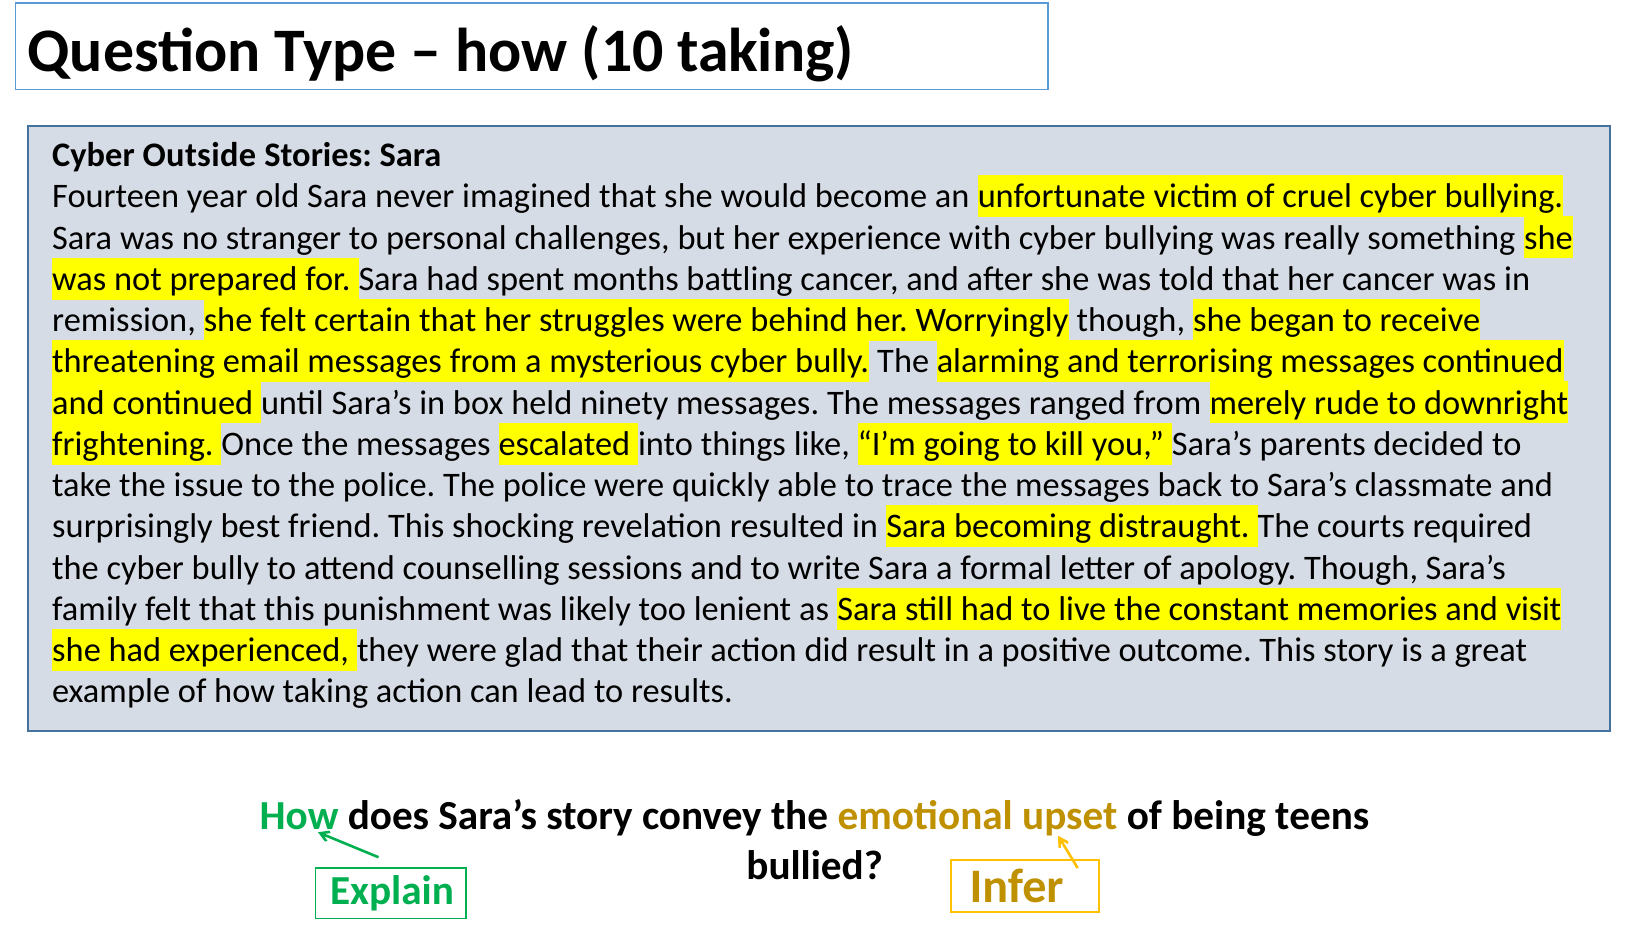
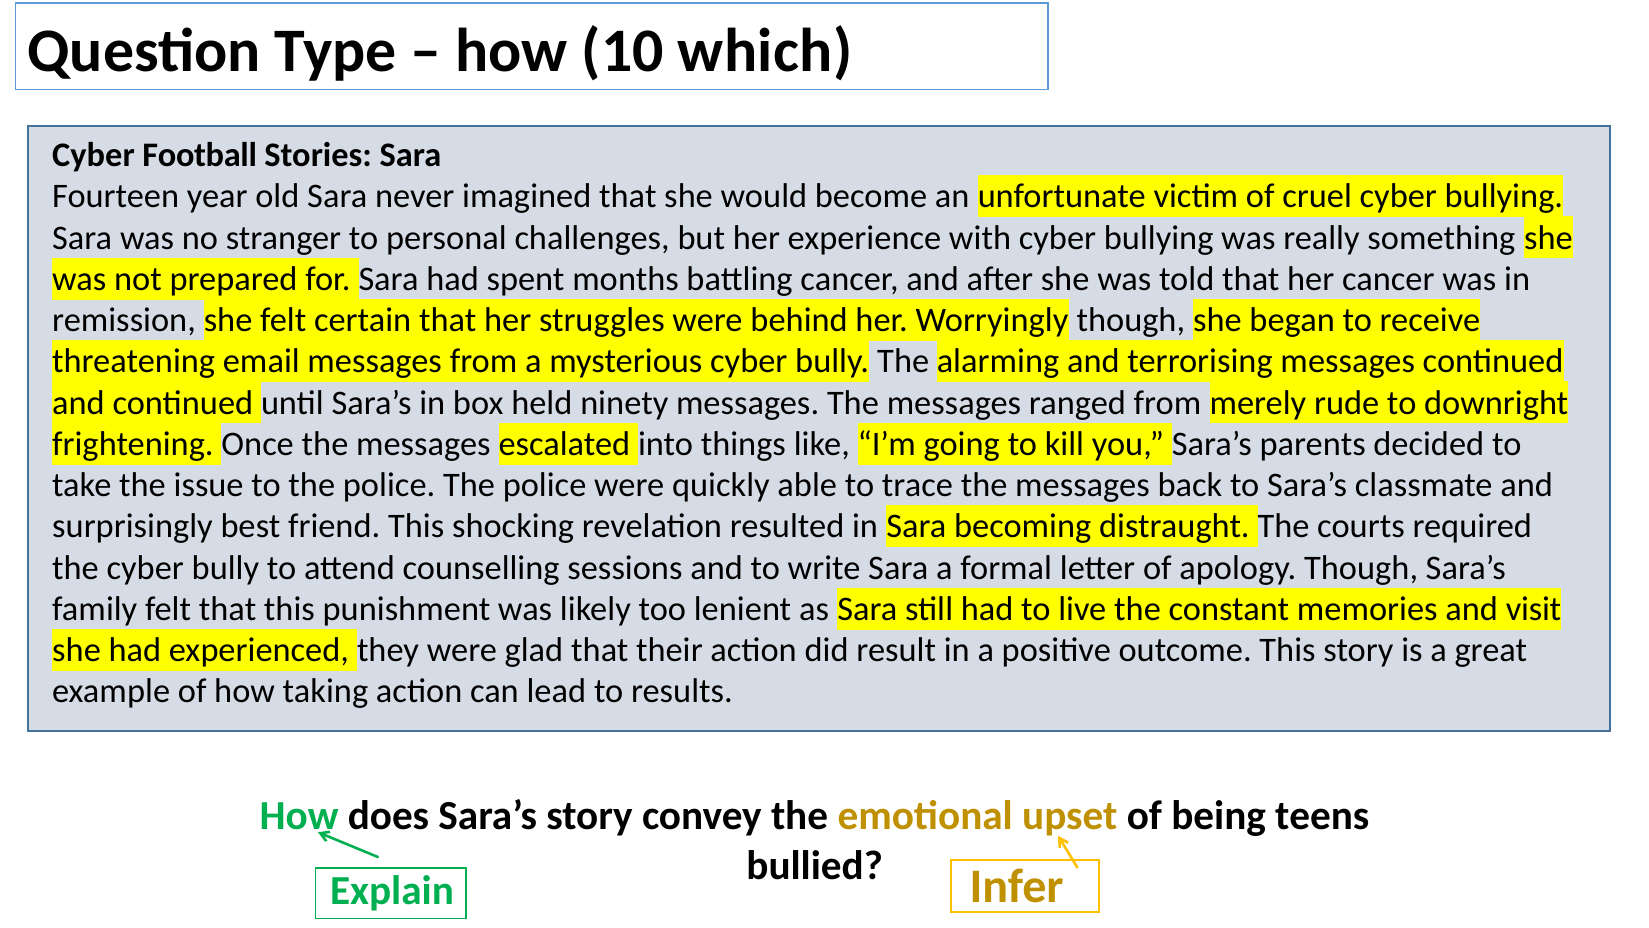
10 taking: taking -> which (765, 51)
Outside: Outside -> Football (200, 155)
